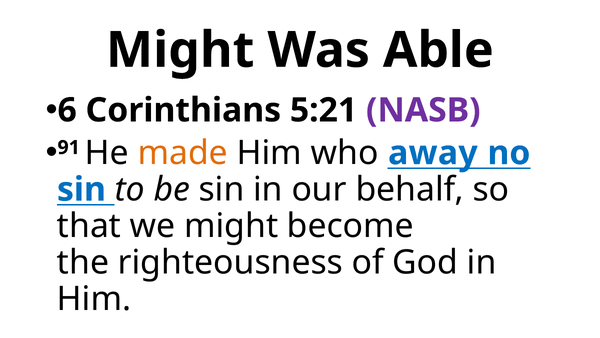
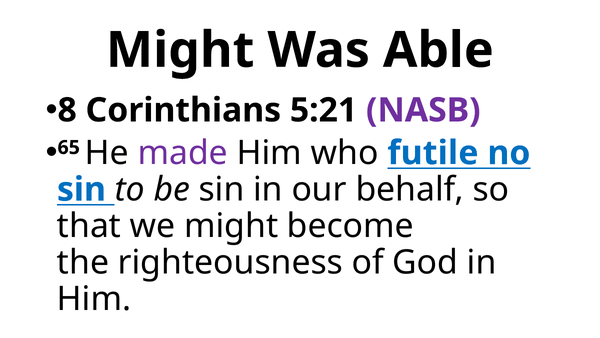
6: 6 -> 8 (67, 110)
91: 91 -> 65 (69, 147)
made colour: orange -> purple (183, 153)
away: away -> futile (433, 153)
